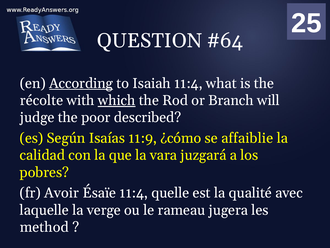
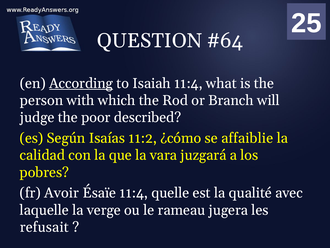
récolte: récolte -> person (42, 100)
which underline: present -> none (117, 100)
11:9: 11:9 -> 11:2 (143, 138)
method: method -> refusait (44, 227)
